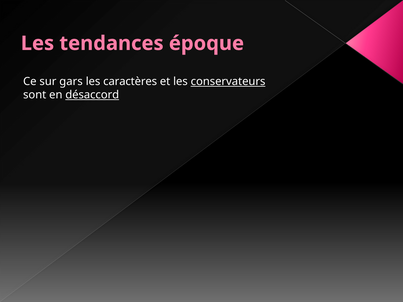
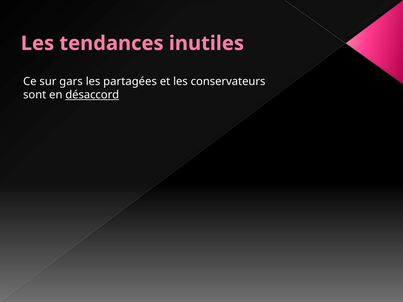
époque: époque -> inutiles (206, 43)
caractères: caractères -> partagées (130, 81)
conservateurs underline: present -> none (228, 81)
